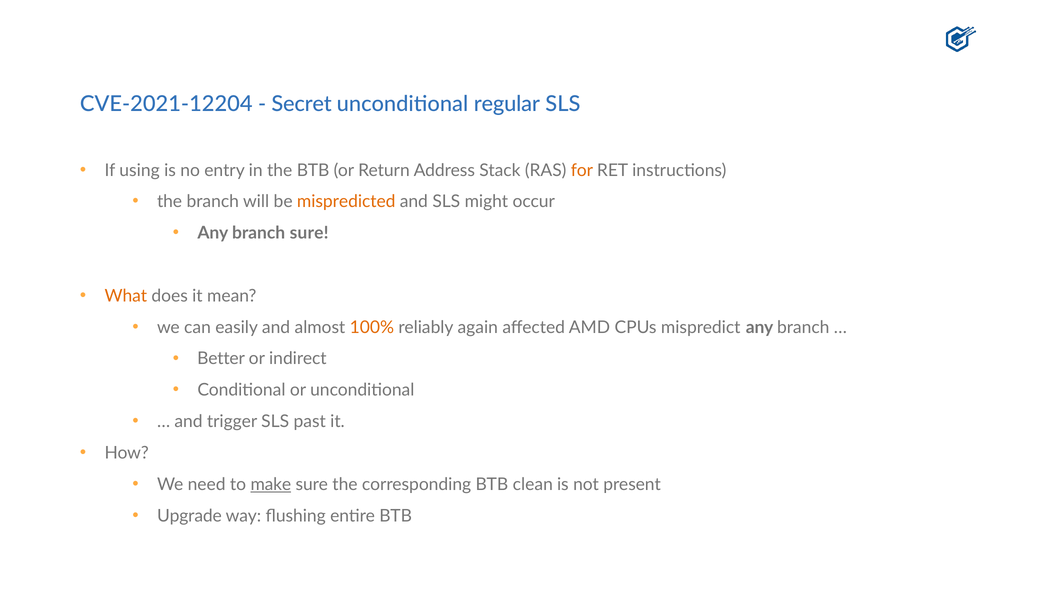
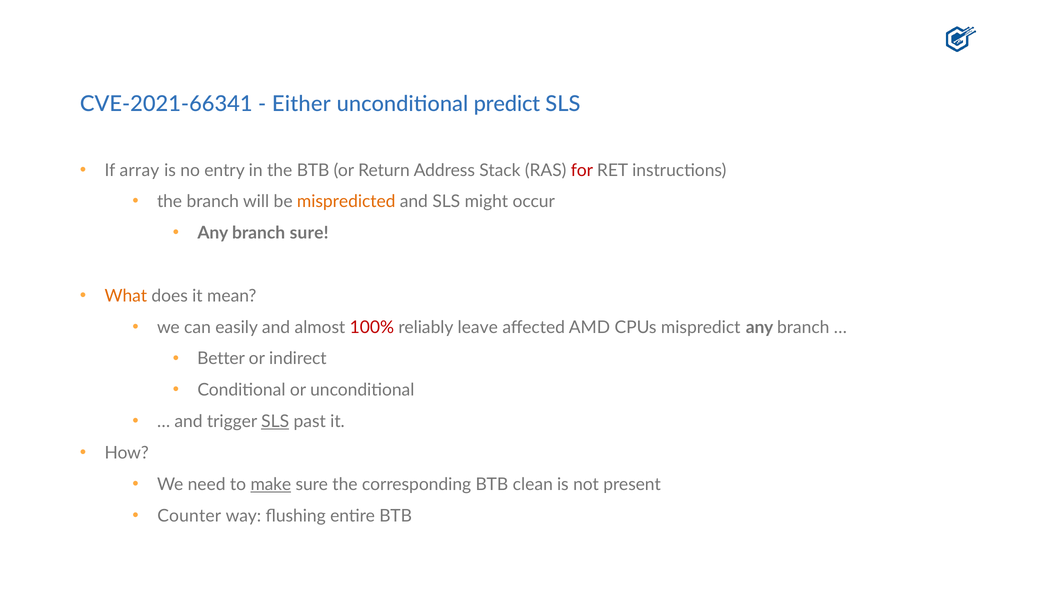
CVE-2021-12204: CVE-2021-12204 -> CVE-2021-66341 (166, 104)
Secret: Secret -> Either (301, 104)
regular: regular -> predict (507, 104)
using: using -> array (139, 170)
for colour: orange -> red (582, 170)
100% colour: orange -> red (372, 327)
again: again -> leave (478, 327)
SLS underline: none -> present (275, 422)
Upgrade: Upgrade -> Counter (189, 516)
